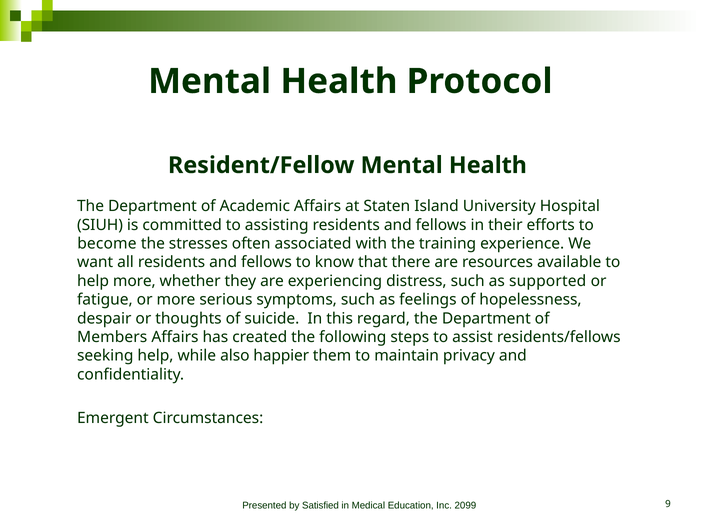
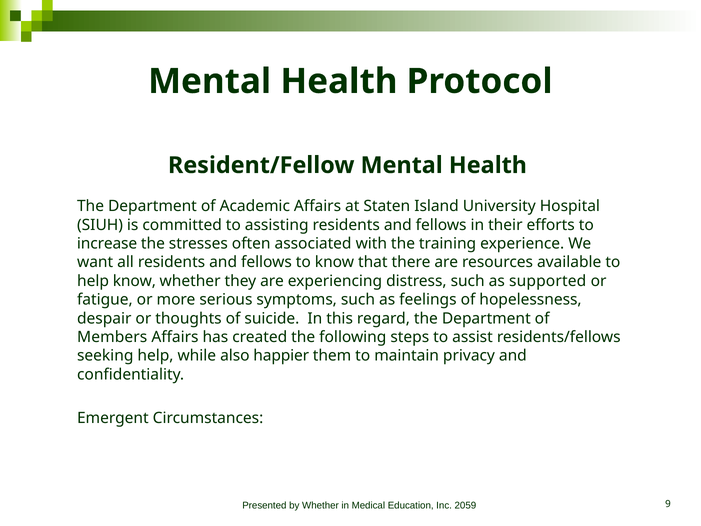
become: become -> increase (107, 244)
help more: more -> know (134, 281)
by Satisfied: Satisfied -> Whether (320, 505)
2099: 2099 -> 2059 (465, 505)
